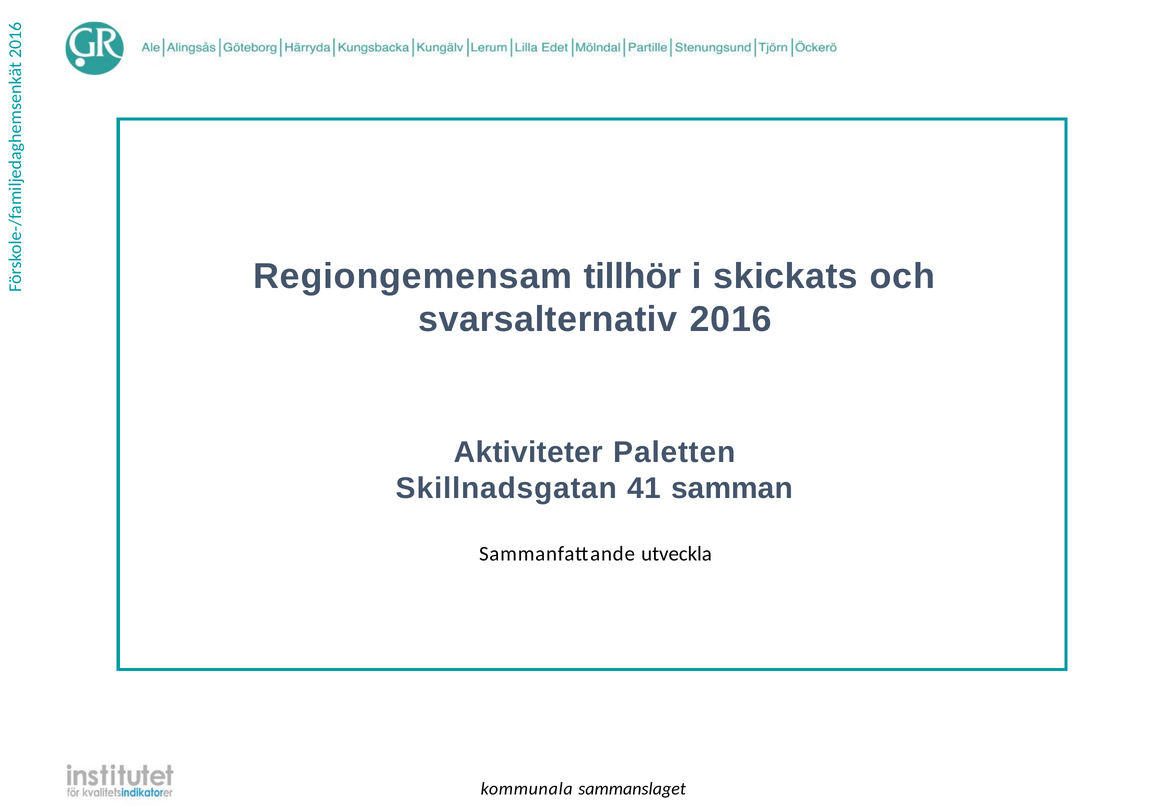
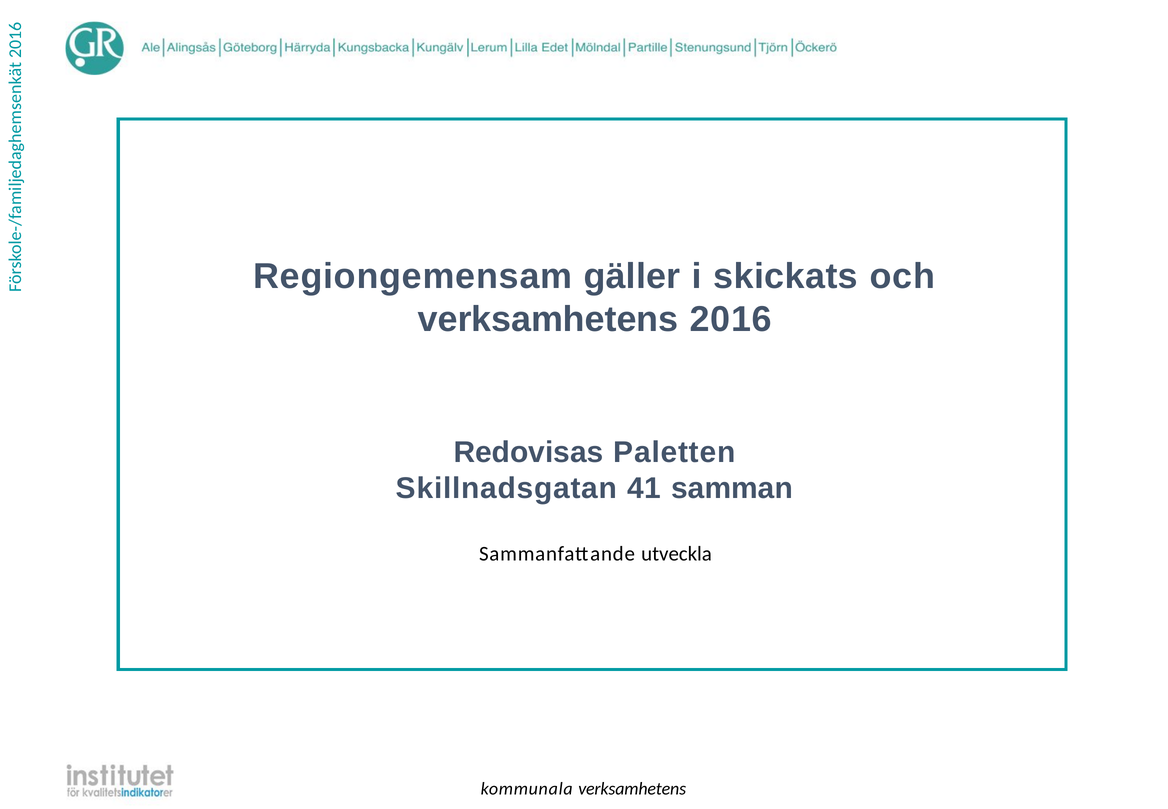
tillhör: tillhör -> gäller (632, 276)
svarsalternativ: svarsalternativ -> verksamhetens (548, 319)
Aktiviteter: Aktiviteter -> Redovisas (529, 452)
kommunala sammanslaget: sammanslaget -> verksamhetens (632, 788)
